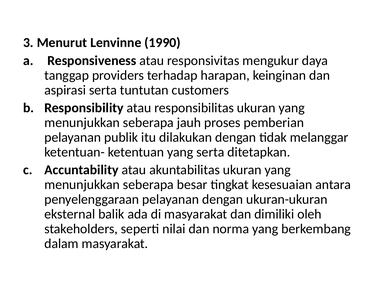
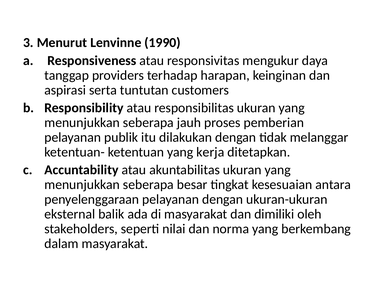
yang serta: serta -> kerja (210, 152)
